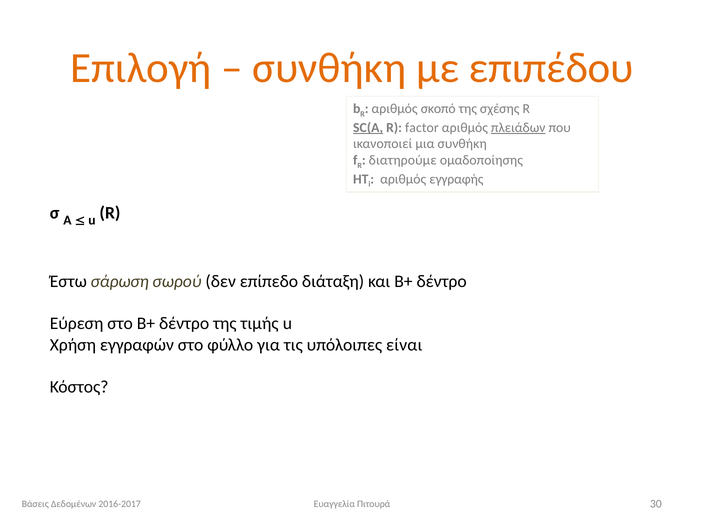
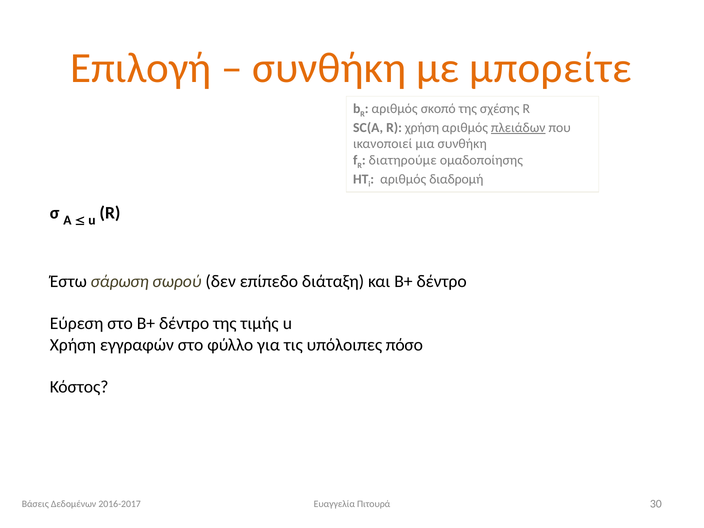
επιπέδου: επιπέδου -> μπορείτε (551, 68)
SC(A underline: present -> none (368, 127)
R factor: factor -> χρήση (422, 127)
εγγραφής: εγγραφής -> διαδρομή (456, 179)
είναι: είναι -> πόσο (404, 345)
